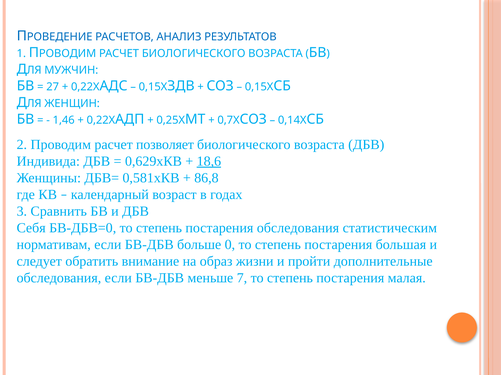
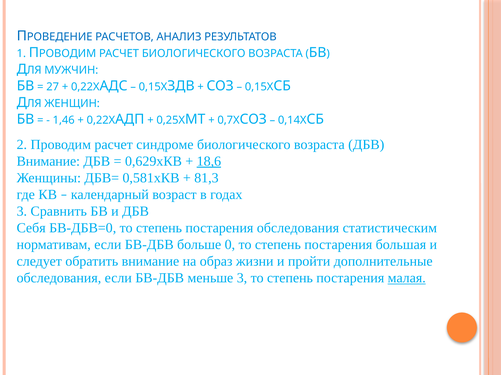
позволяет: позволяет -> синдроме (165, 145)
Индивида: Индивида -> Внимание (48, 162)
86,8: 86,8 -> 81,3 (206, 178)
меньше 7: 7 -> 3 (242, 279)
малая underline: none -> present (407, 279)
